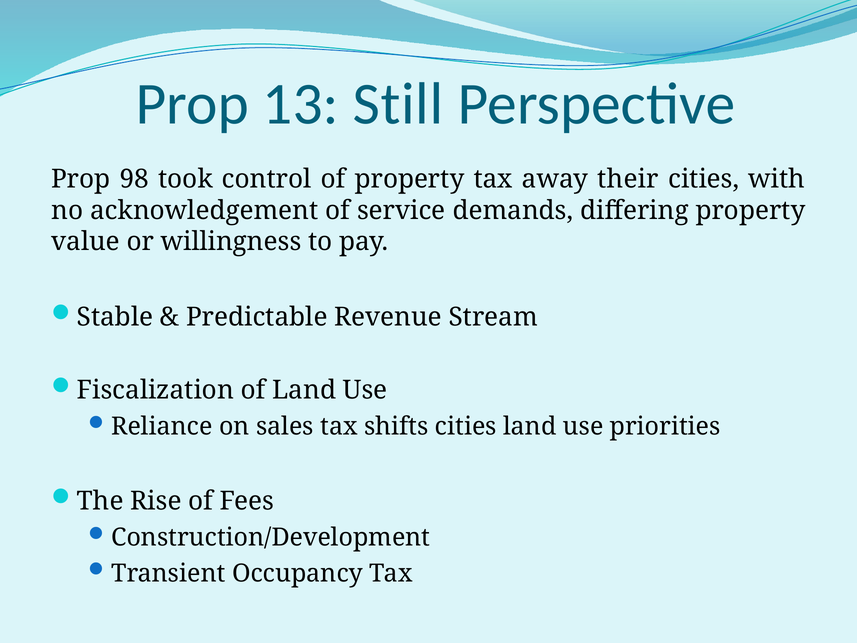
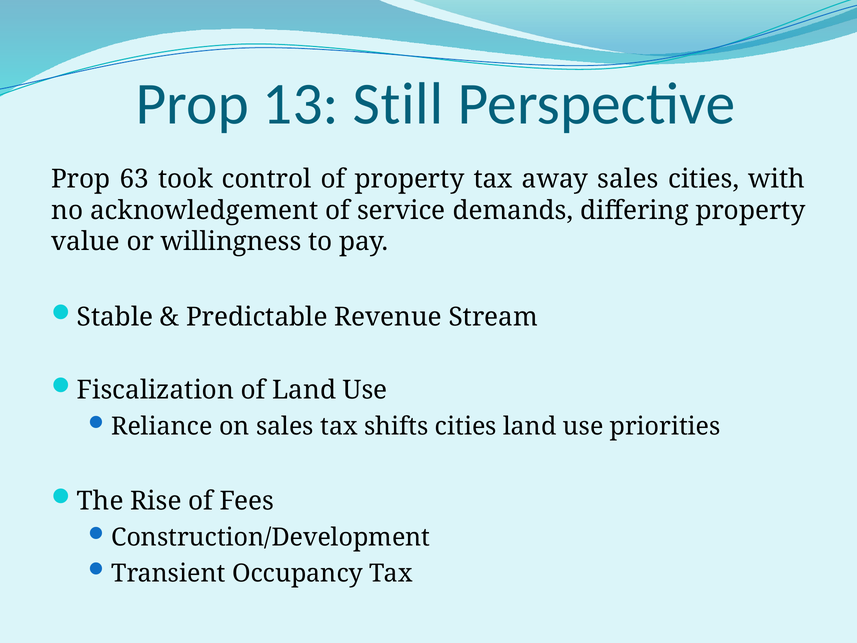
98: 98 -> 63 (134, 179)
away their: their -> sales (628, 179)
